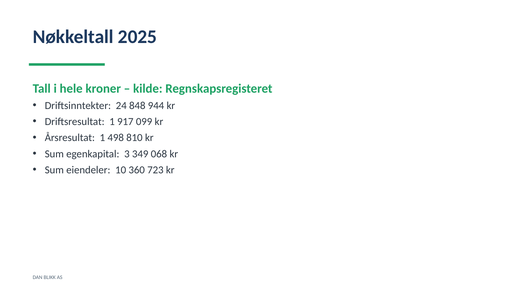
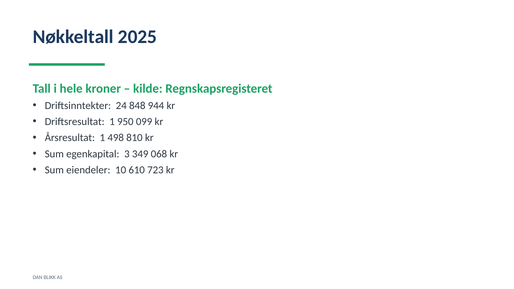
917: 917 -> 950 (125, 122)
360: 360 -> 610 (137, 170)
